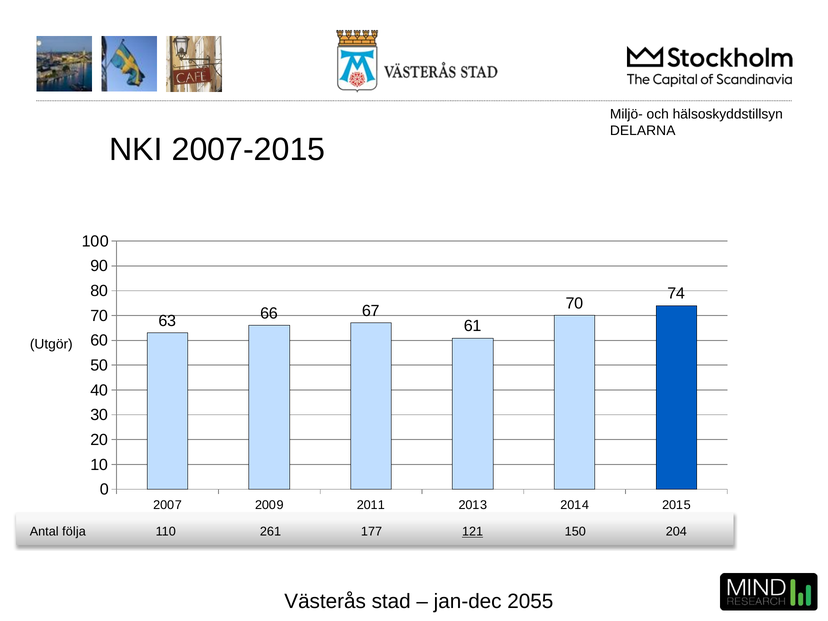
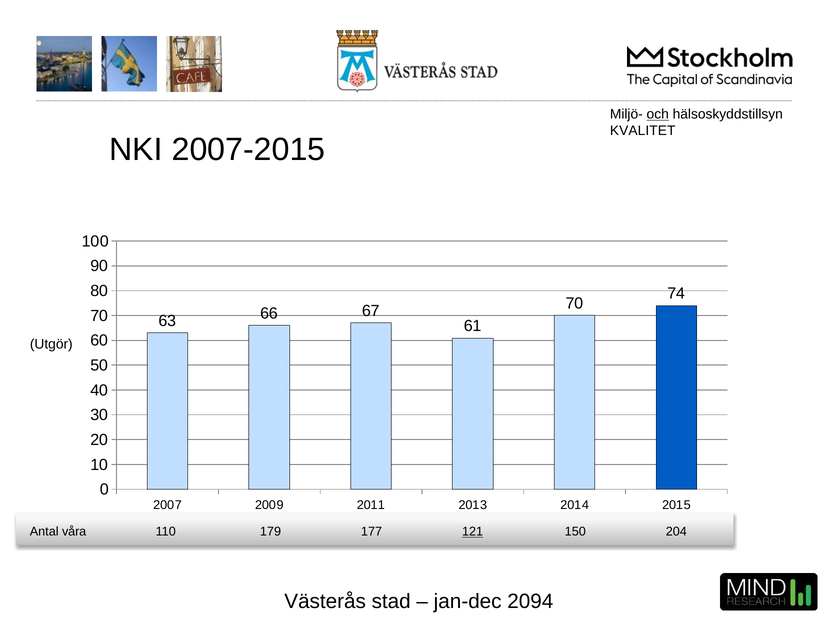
och underline: none -> present (658, 114)
DELARNA: DELARNA -> KVALITET (643, 131)
följa: följa -> våra (74, 532)
261: 261 -> 179 (270, 532)
2055: 2055 -> 2094 (530, 601)
